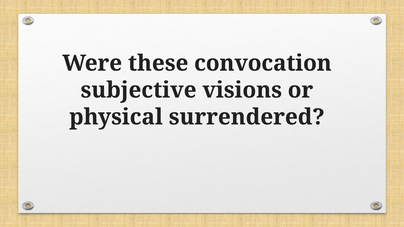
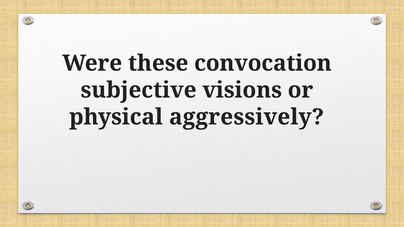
surrendered: surrendered -> aggressively (247, 117)
